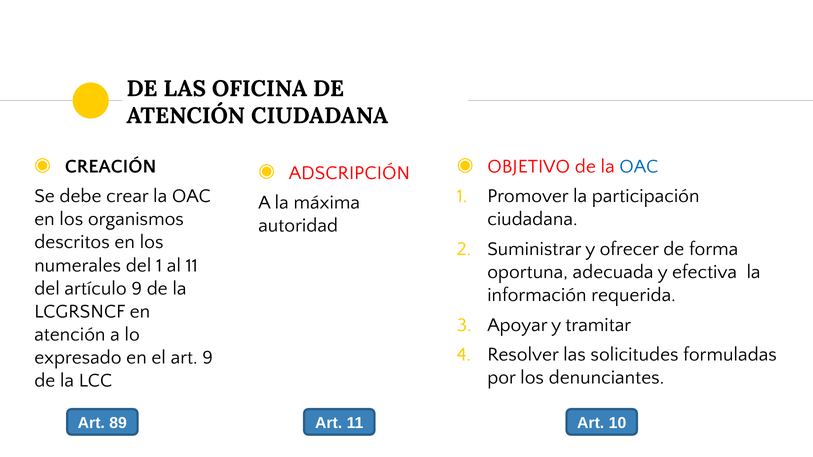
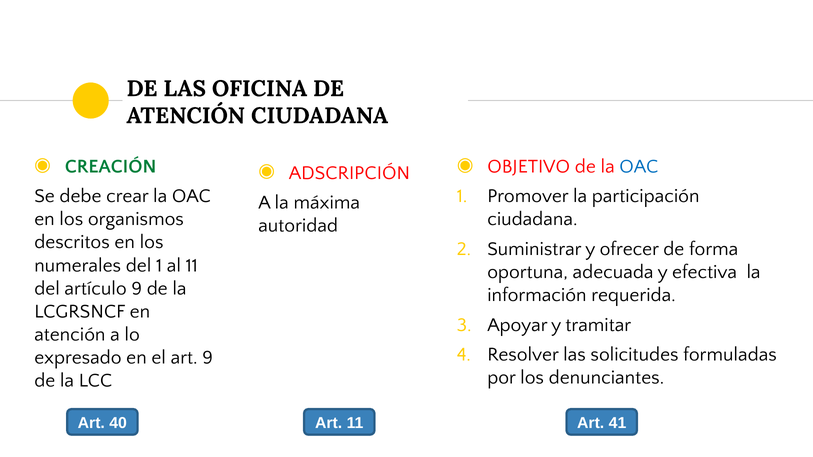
CREACIÓN colour: black -> green (111, 166)
89: 89 -> 40 (118, 423)
10: 10 -> 41 (618, 423)
